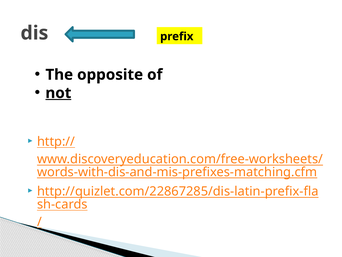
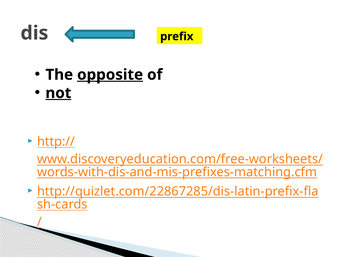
opposite underline: none -> present (110, 75)
